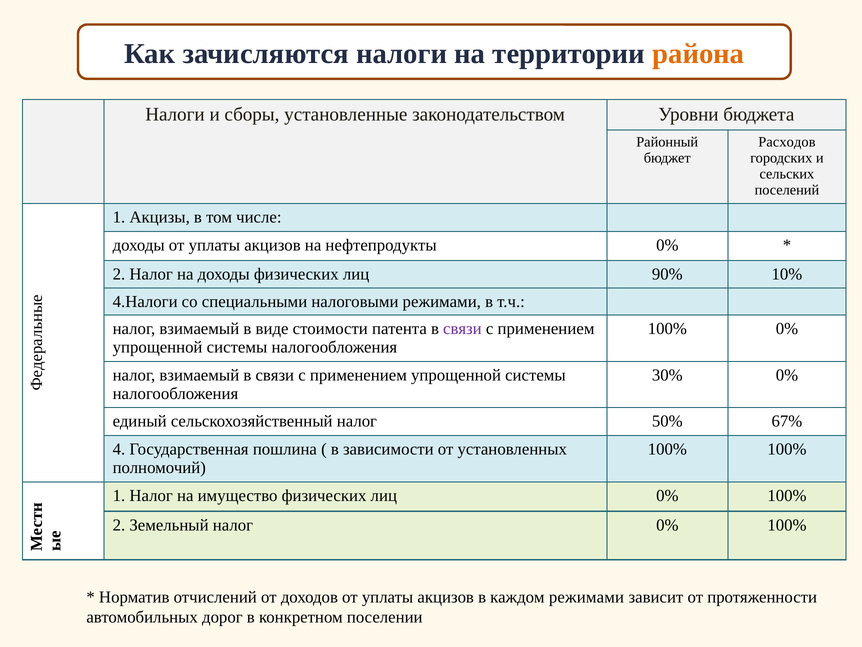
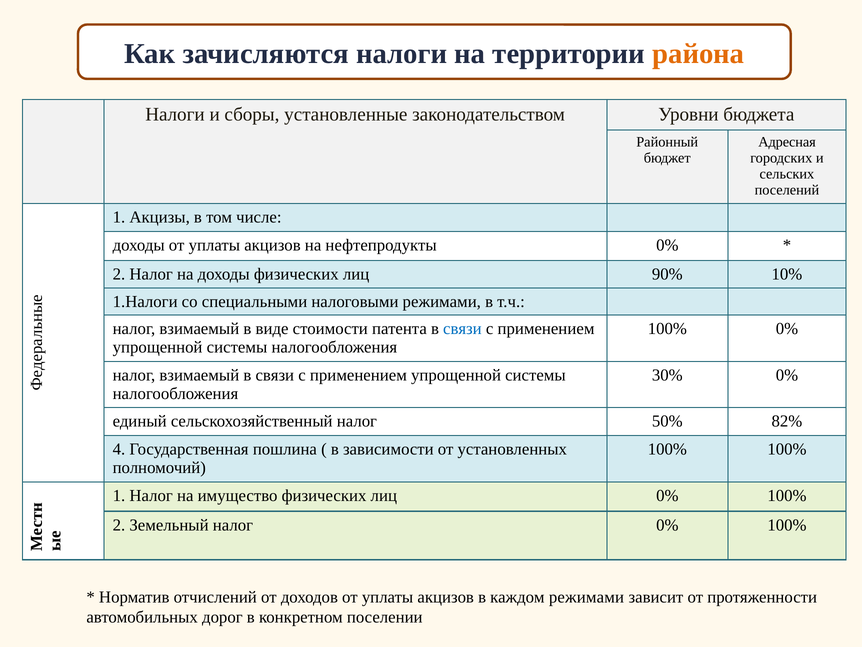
Расходов: Расходов -> Адресная (787, 142)
4.Налоги: 4.Налоги -> 1.Налоги (145, 301)
связи colour: purple -> blue (462, 329)
67%: 67% -> 82% (787, 421)
